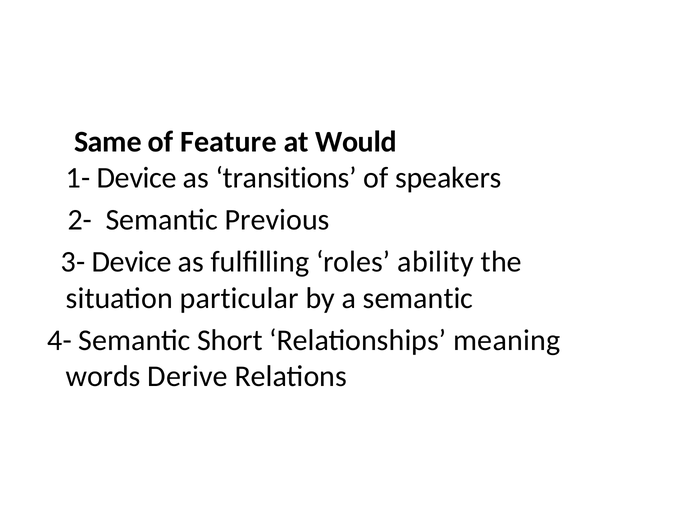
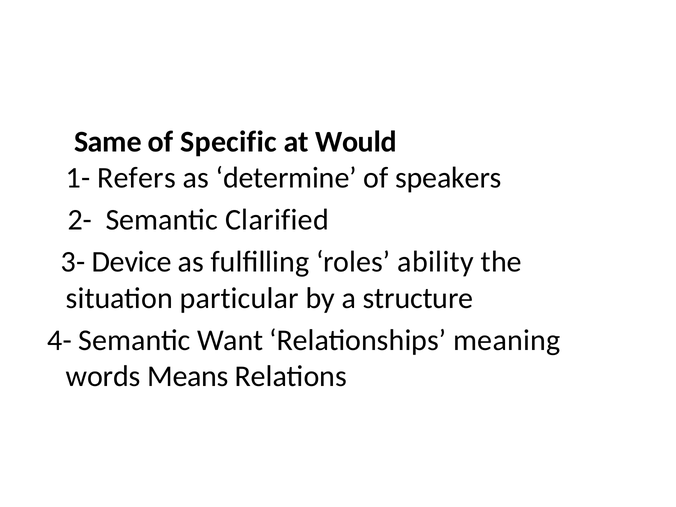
Feature: Feature -> Specific (228, 142)
1- Device: Device -> Refers (136, 178)
transitions: transitions -> determine (286, 178)
Previous: Previous -> Clarified (277, 220)
a semantic: semantic -> structure (418, 298)
Short: Short -> Want (230, 340)
Derive: Derive -> Means (188, 376)
